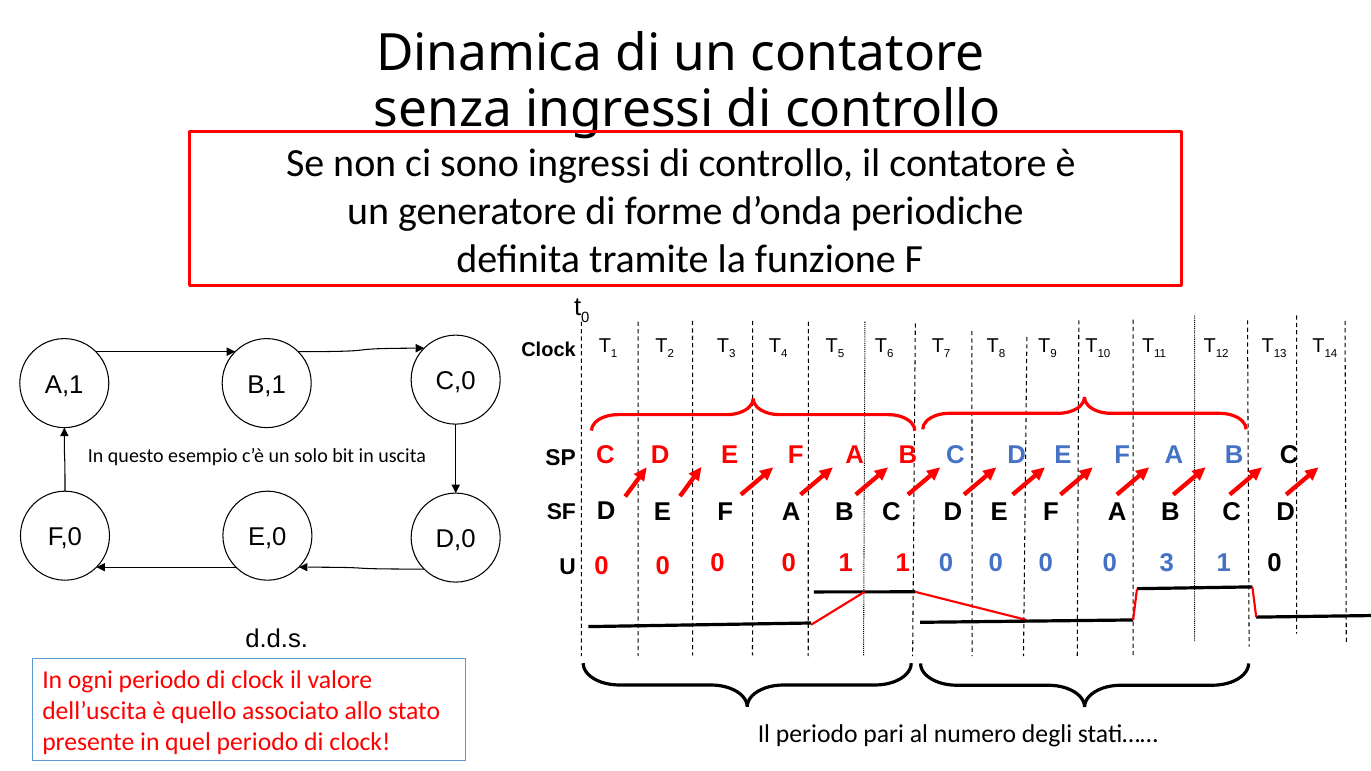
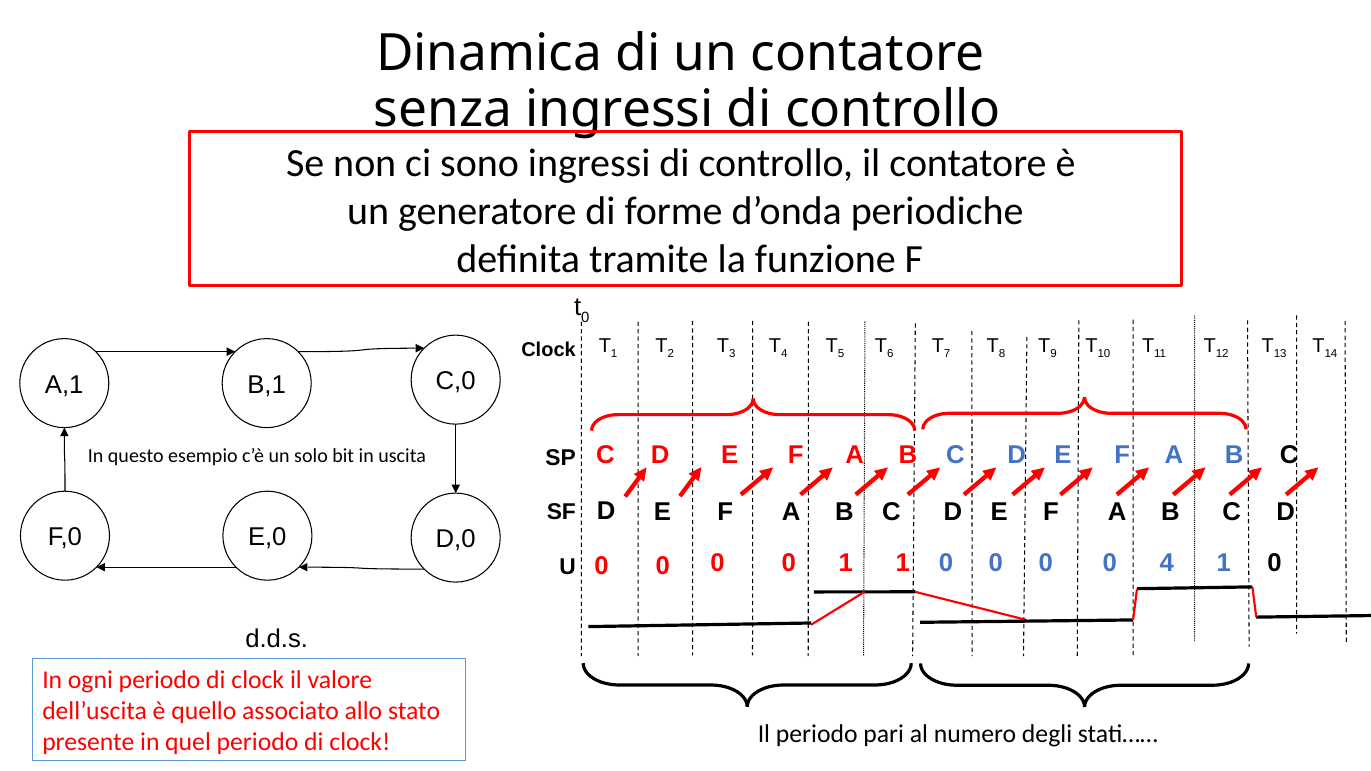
0 3: 3 -> 4 (1167, 564)
